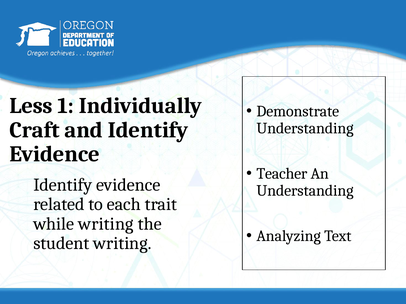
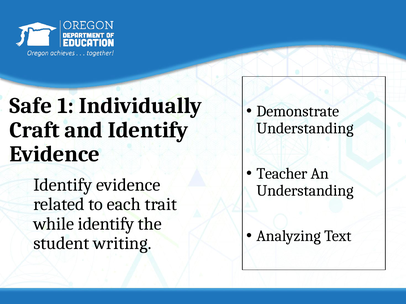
Less: Less -> Safe (31, 106)
while writing: writing -> identify (106, 224)
